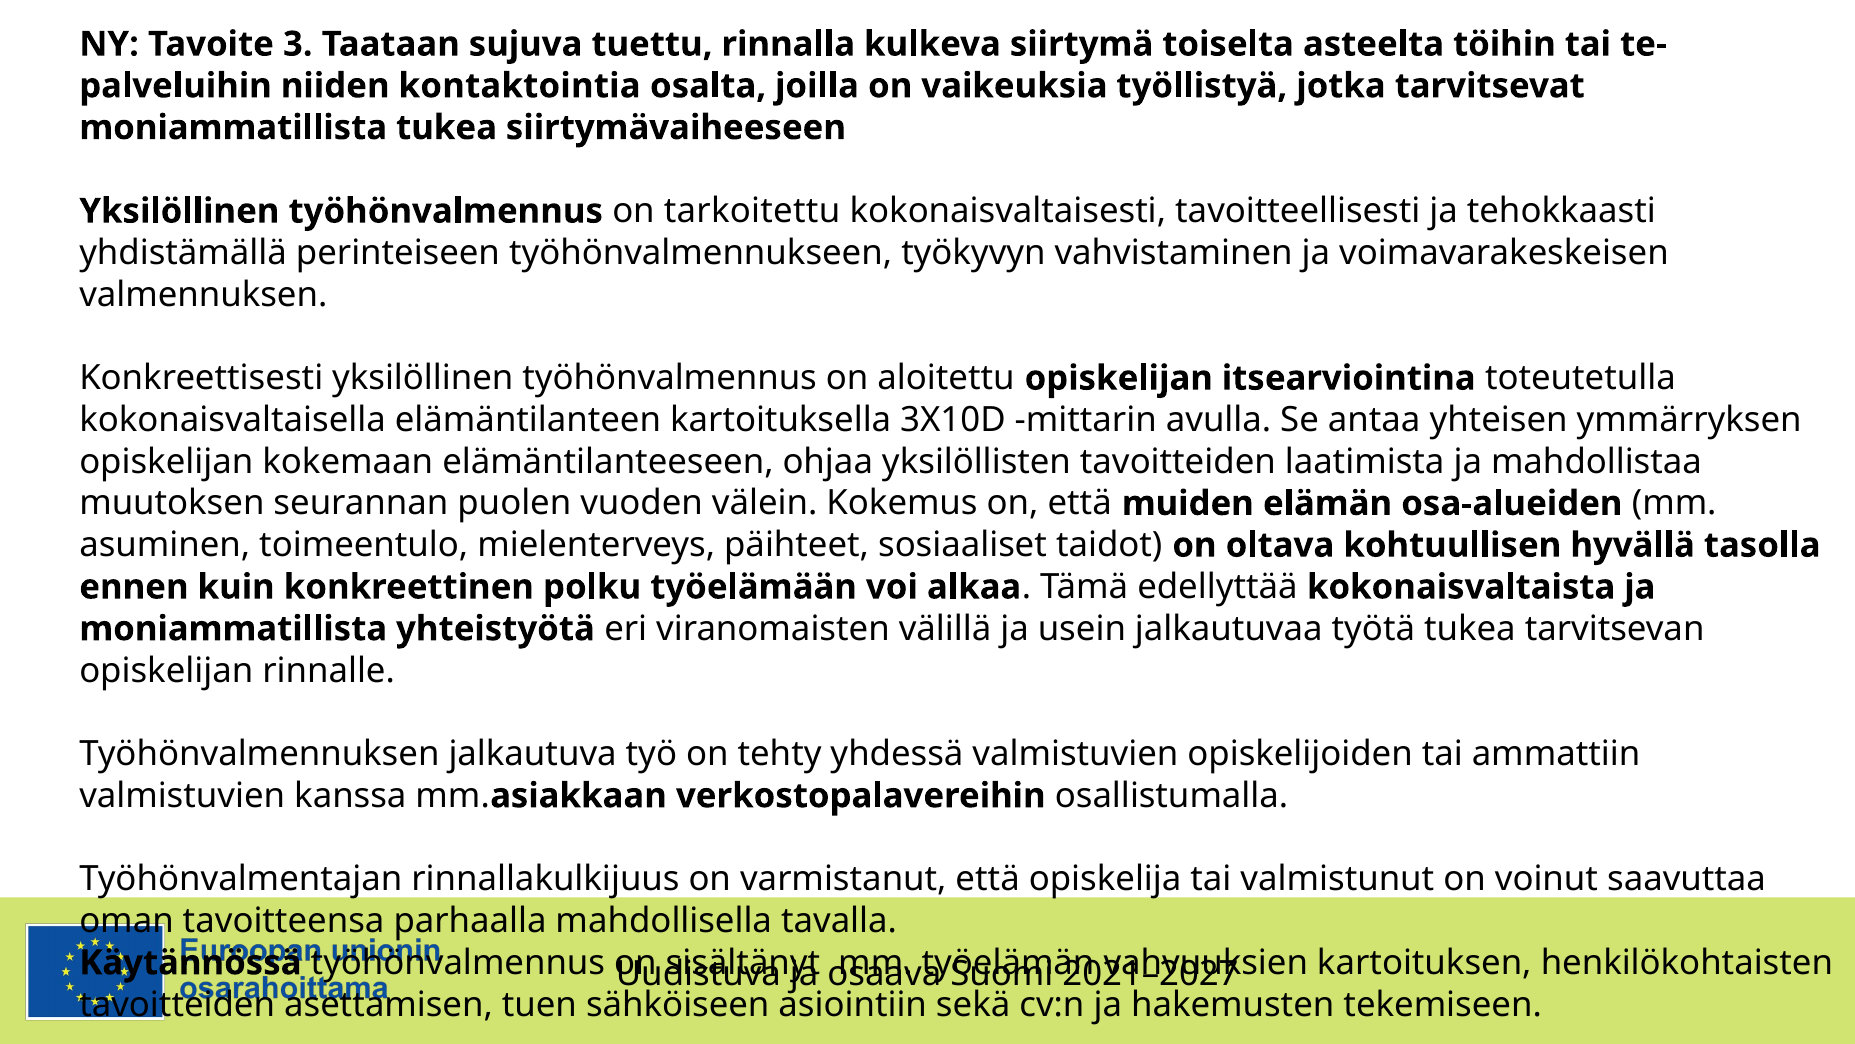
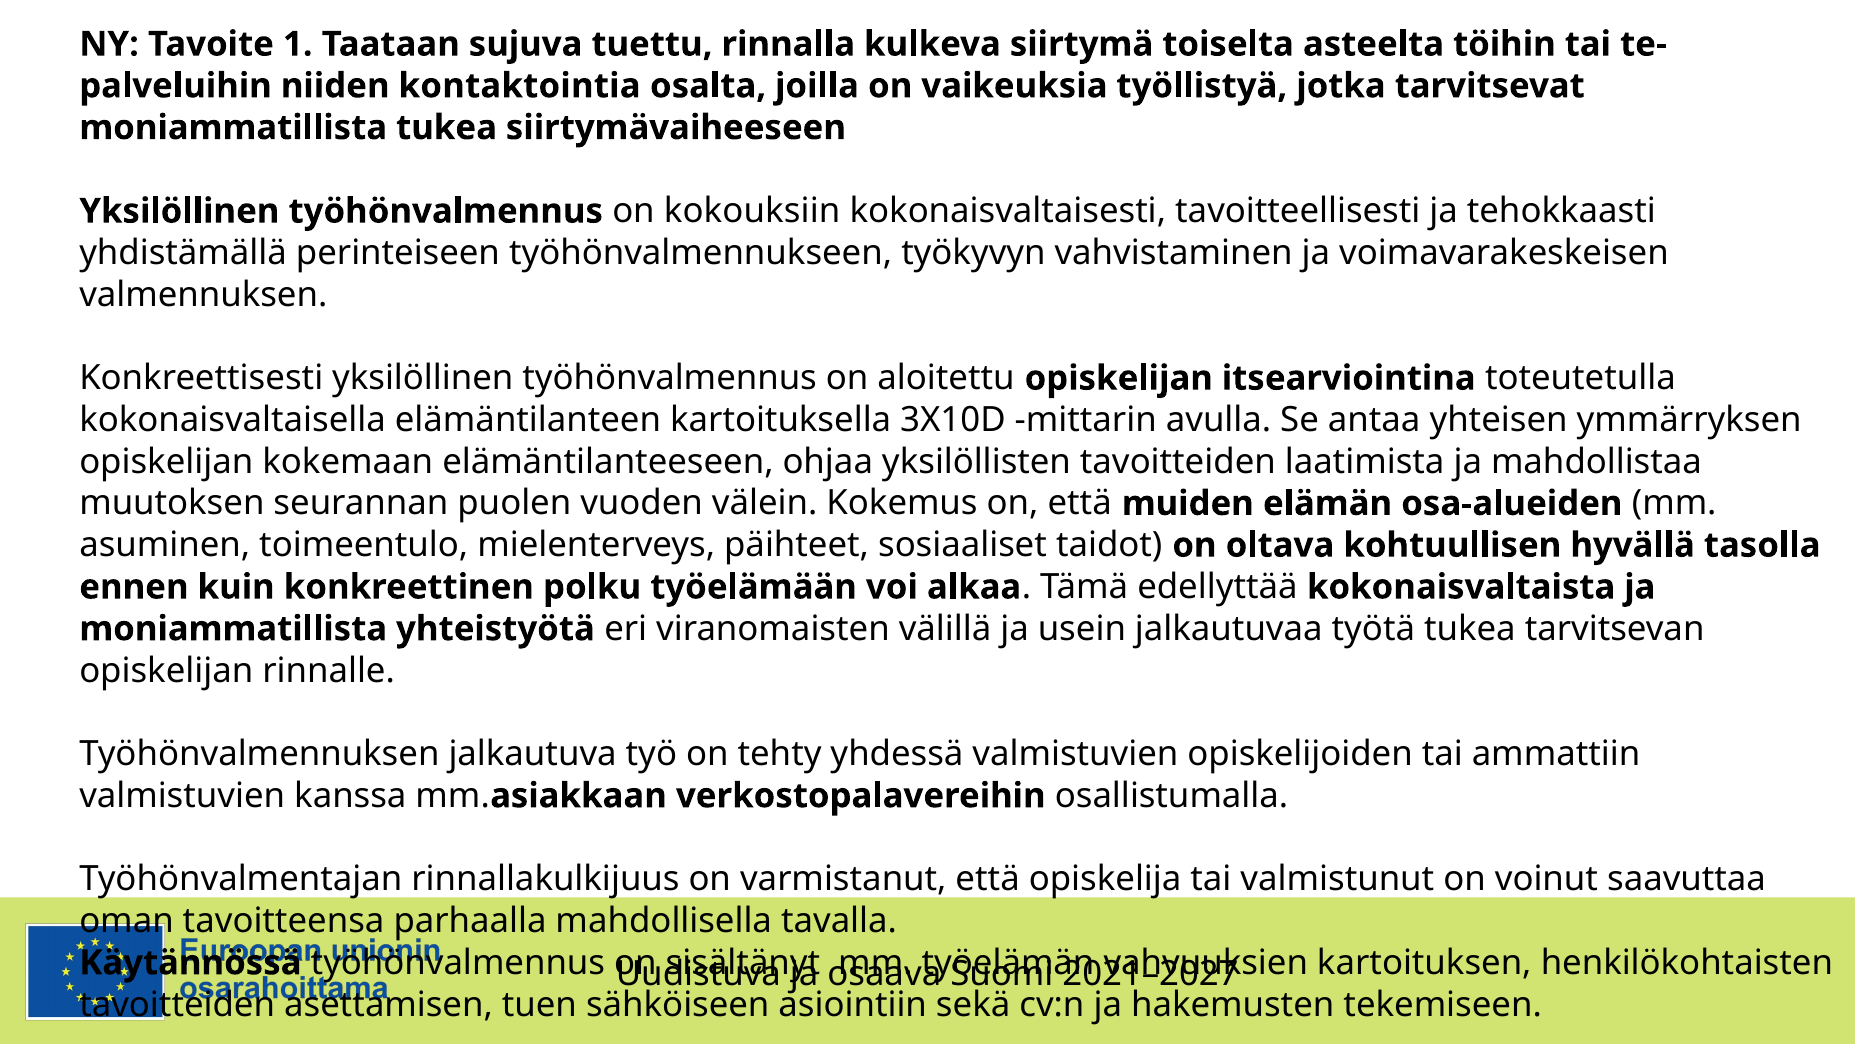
3: 3 -> 1 (298, 44)
tarkoitettu: tarkoitettu -> kokouksiin (752, 211)
